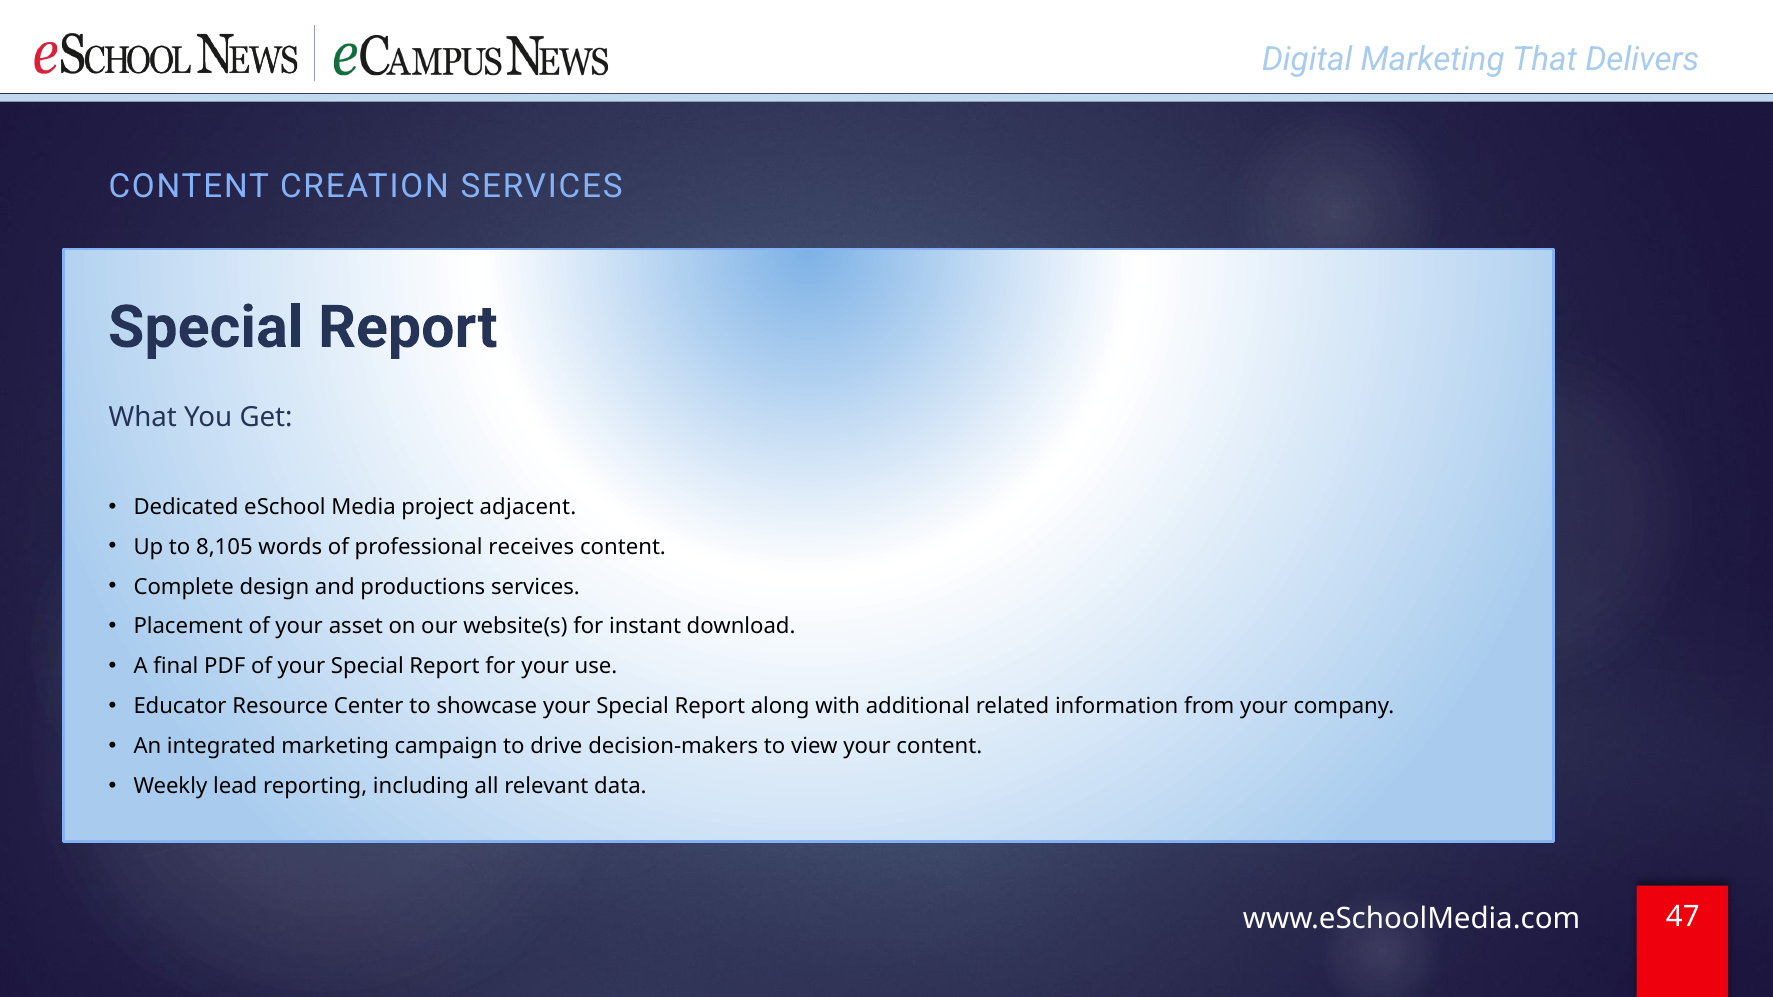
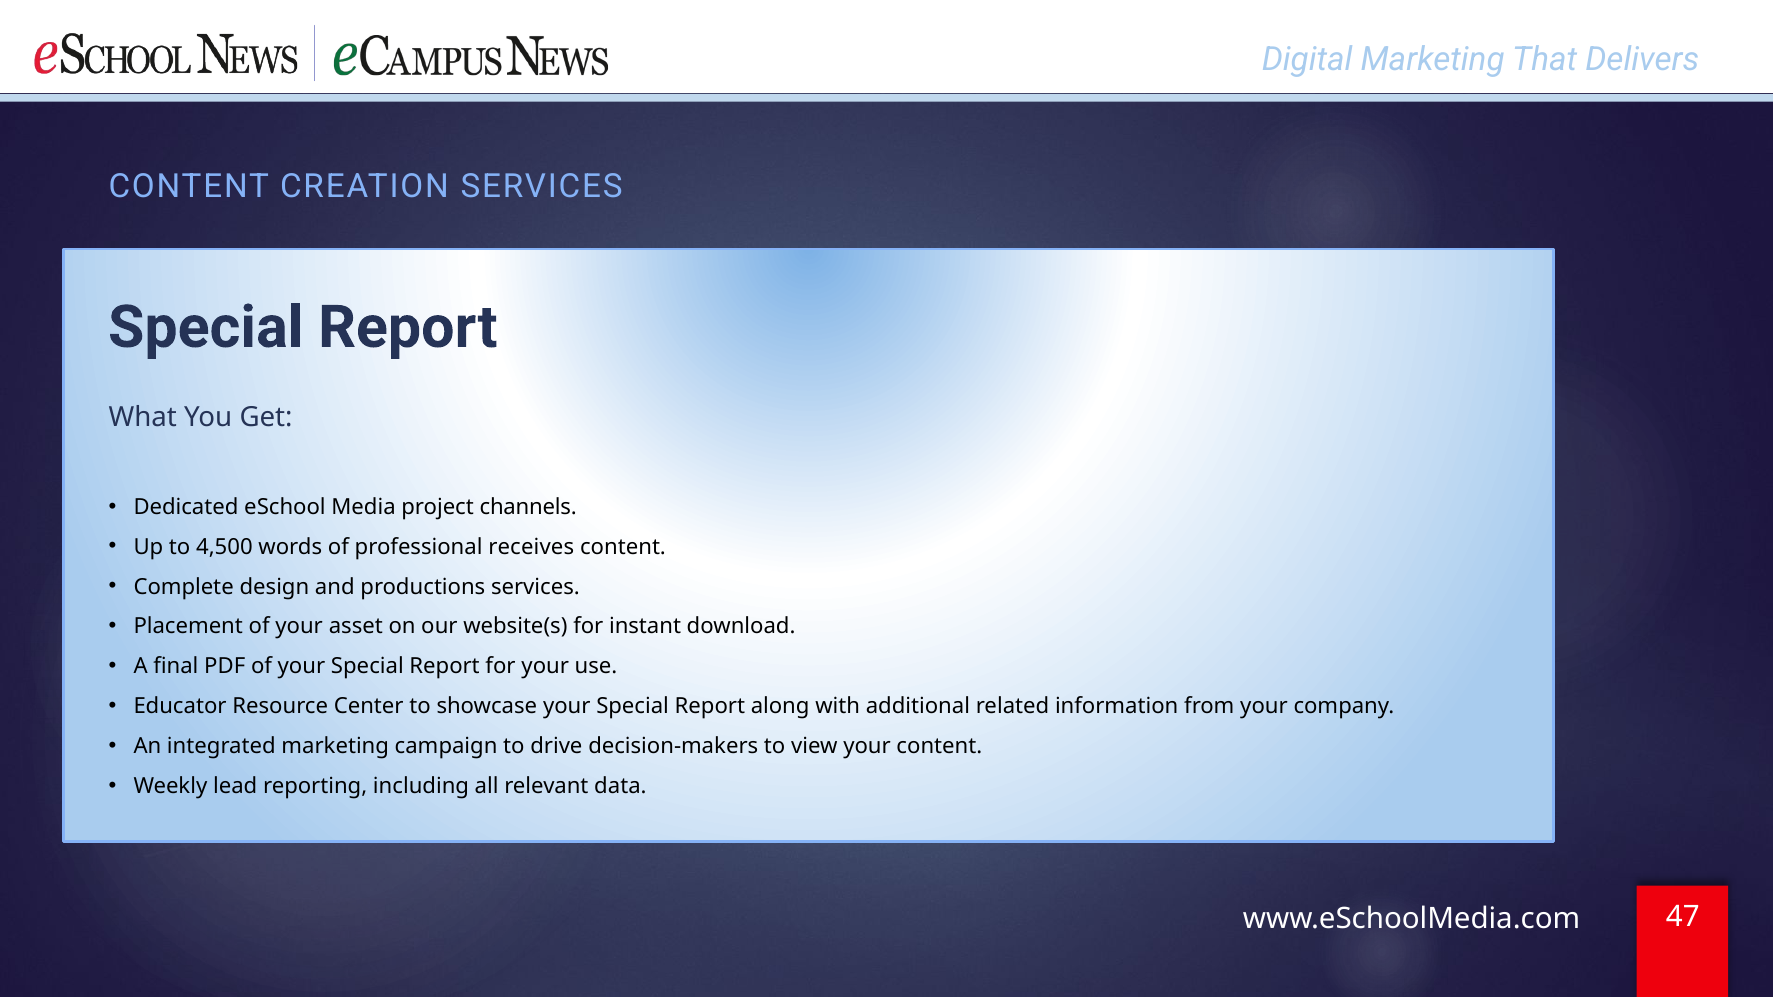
adjacent: adjacent -> channels (528, 507)
8,105: 8,105 -> 4,500 (224, 547)
